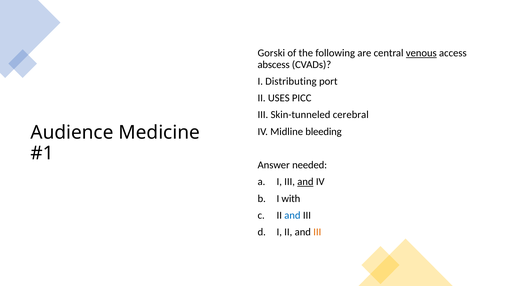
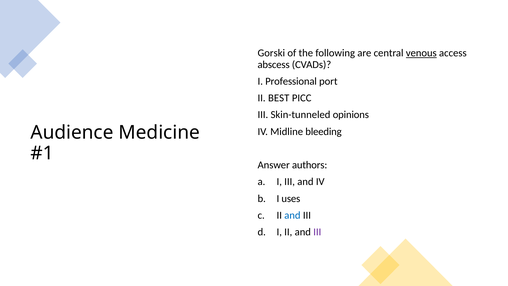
Distributing: Distributing -> Professional (291, 81)
USES: USES -> BEST (279, 98)
cerebral: cerebral -> opinions (351, 115)
needed: needed -> authors (310, 165)
and underline: present -> none (305, 182)
with: with -> uses (291, 198)
III colour: orange -> purple (317, 232)
